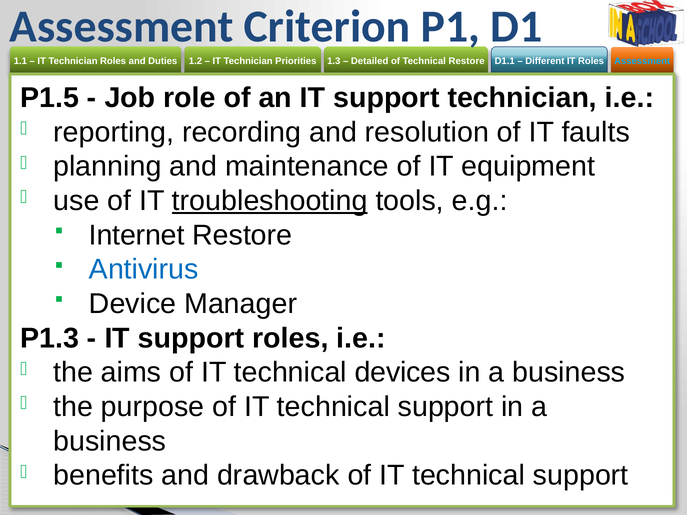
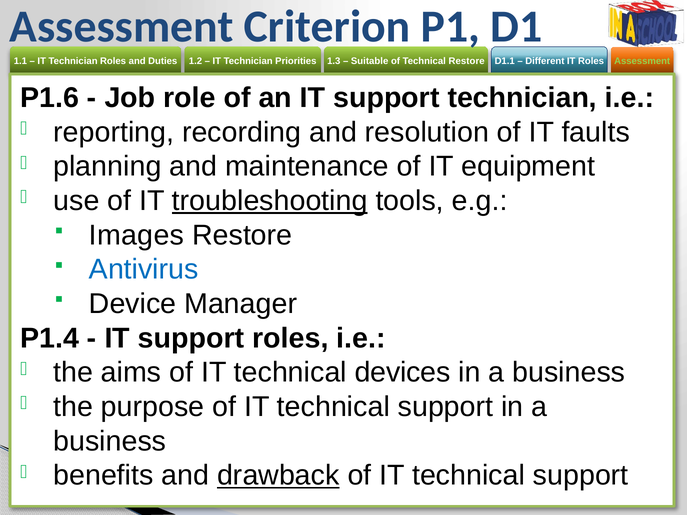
Detailed: Detailed -> Suitable (370, 61)
Assessment colour: light blue -> light green (642, 61)
P1.5: P1.5 -> P1.6 (50, 98)
Internet: Internet -> Images (137, 235)
P1.3: P1.3 -> P1.4 (50, 338)
drawback underline: none -> present (278, 476)
